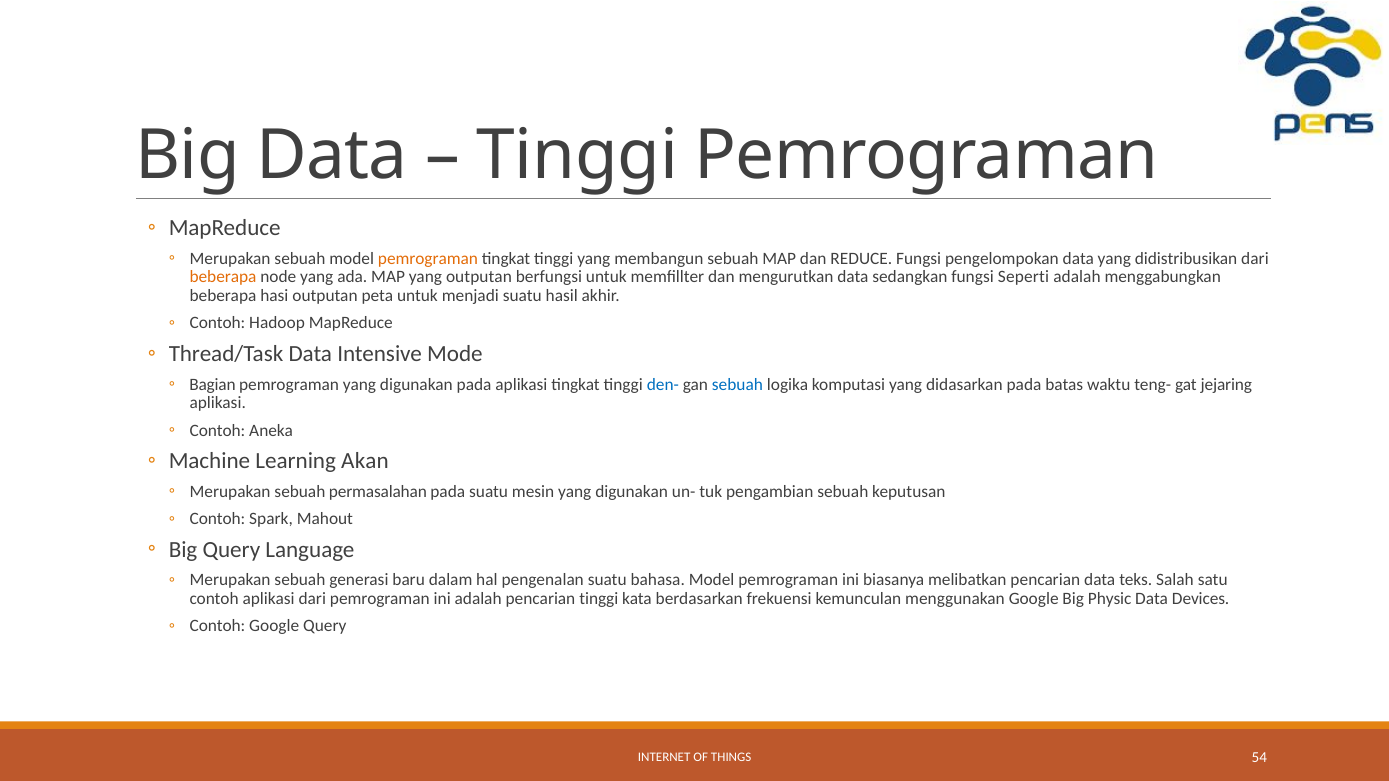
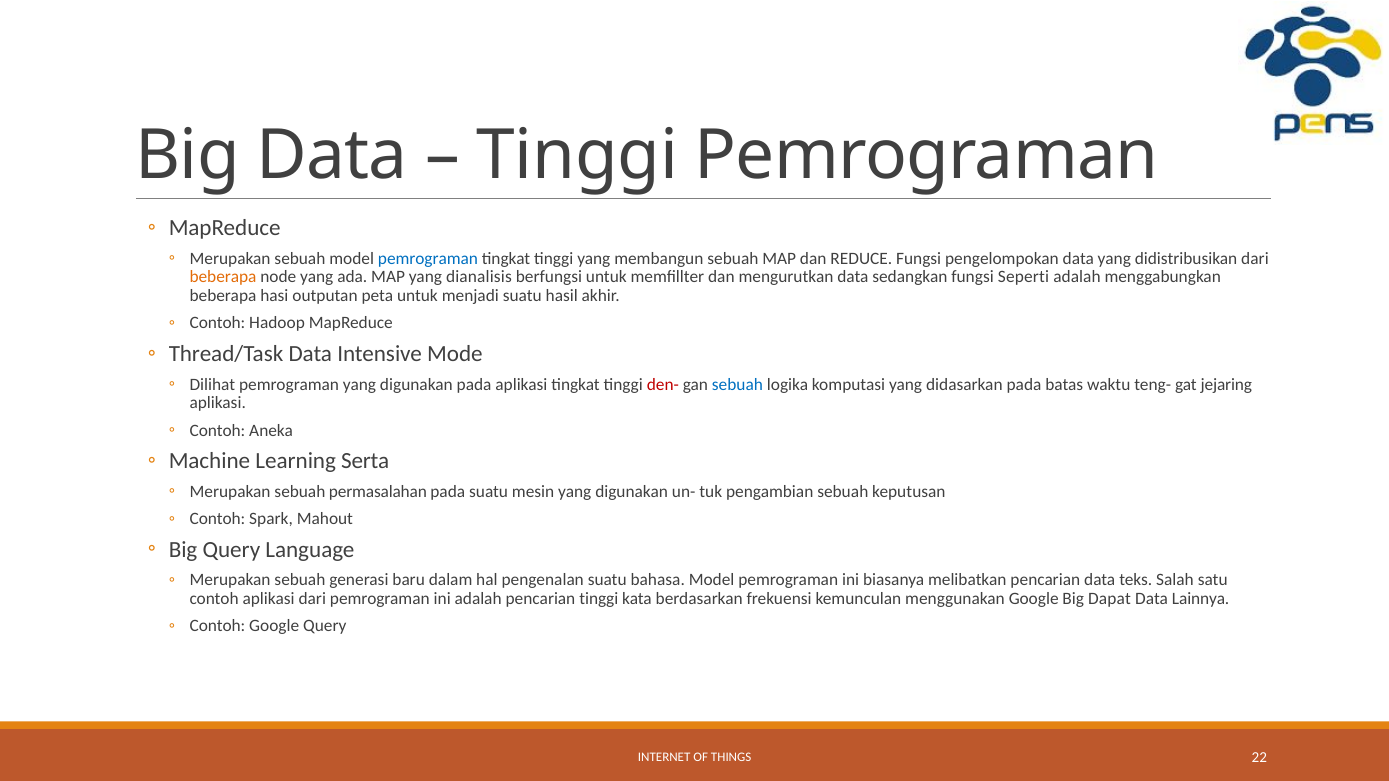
pemrograman colour: orange -> blue (428, 258)
yang outputan: outputan -> dianalisis (479, 277)
Bagian: Bagian -> Dilihat (212, 384)
den- colour: blue -> red (663, 384)
Akan: Akan -> Serta (365, 461)
Physic: Physic -> Dapat (1110, 599)
Devices: Devices -> Lainnya (1201, 599)
54: 54 -> 22 (1259, 758)
